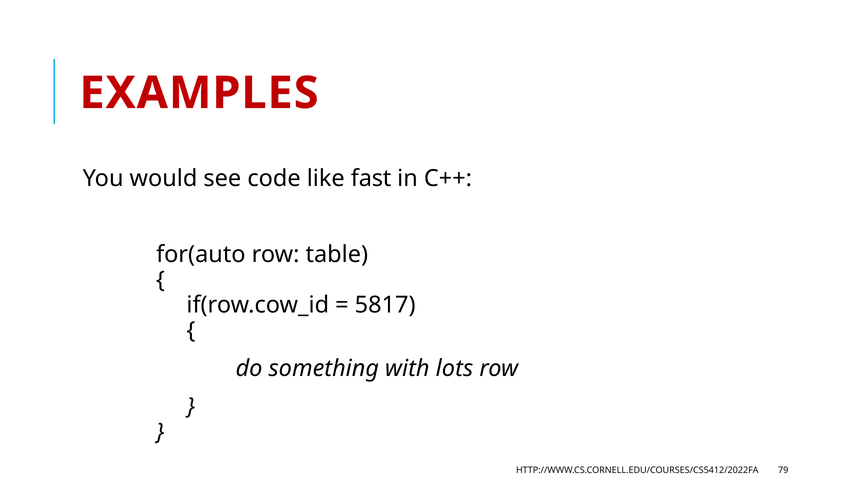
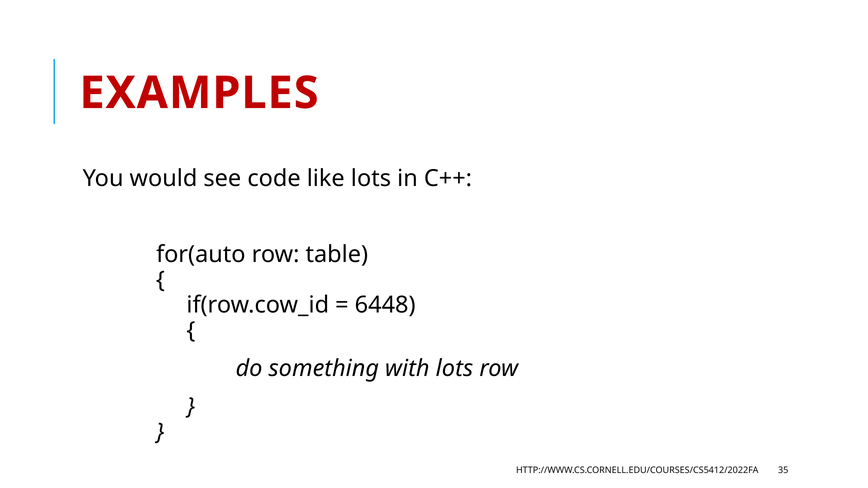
like fast: fast -> lots (371, 179)
5817: 5817 -> 6448 (385, 305)
79: 79 -> 35 (783, 470)
